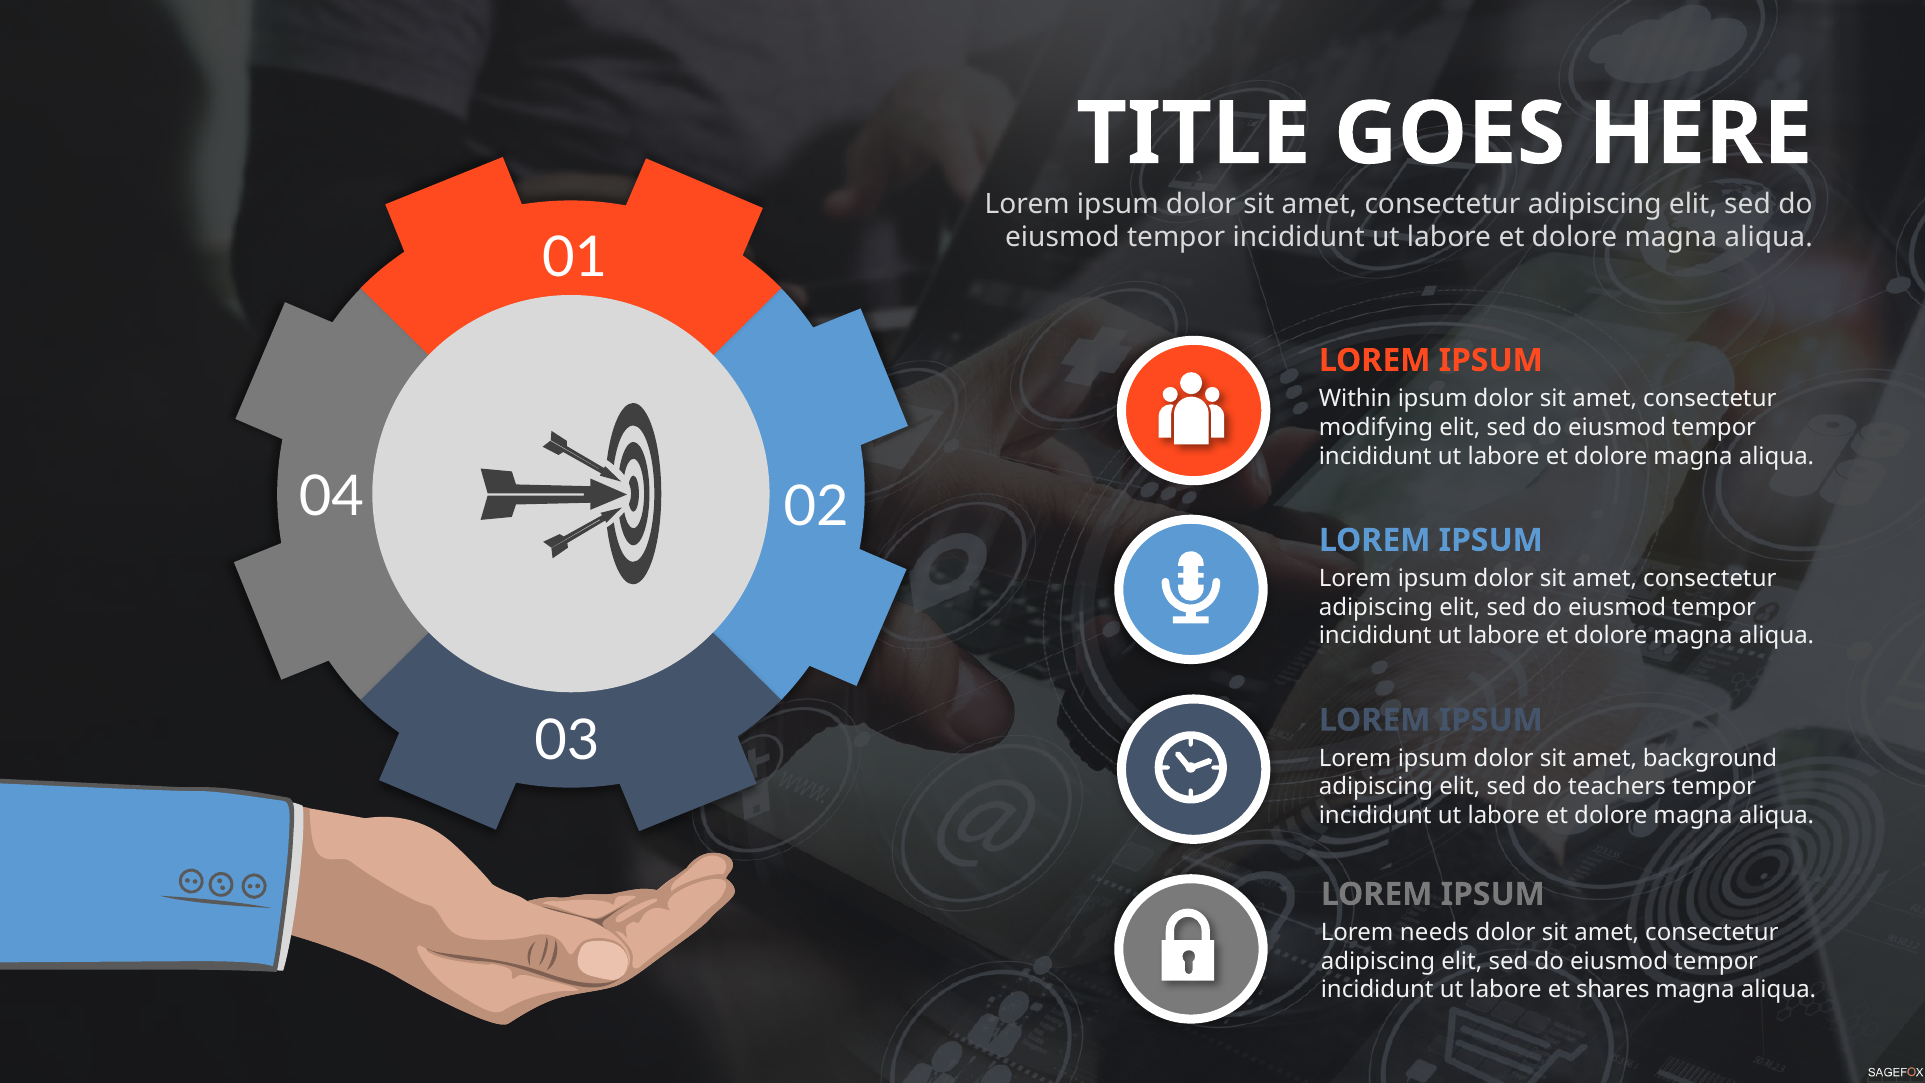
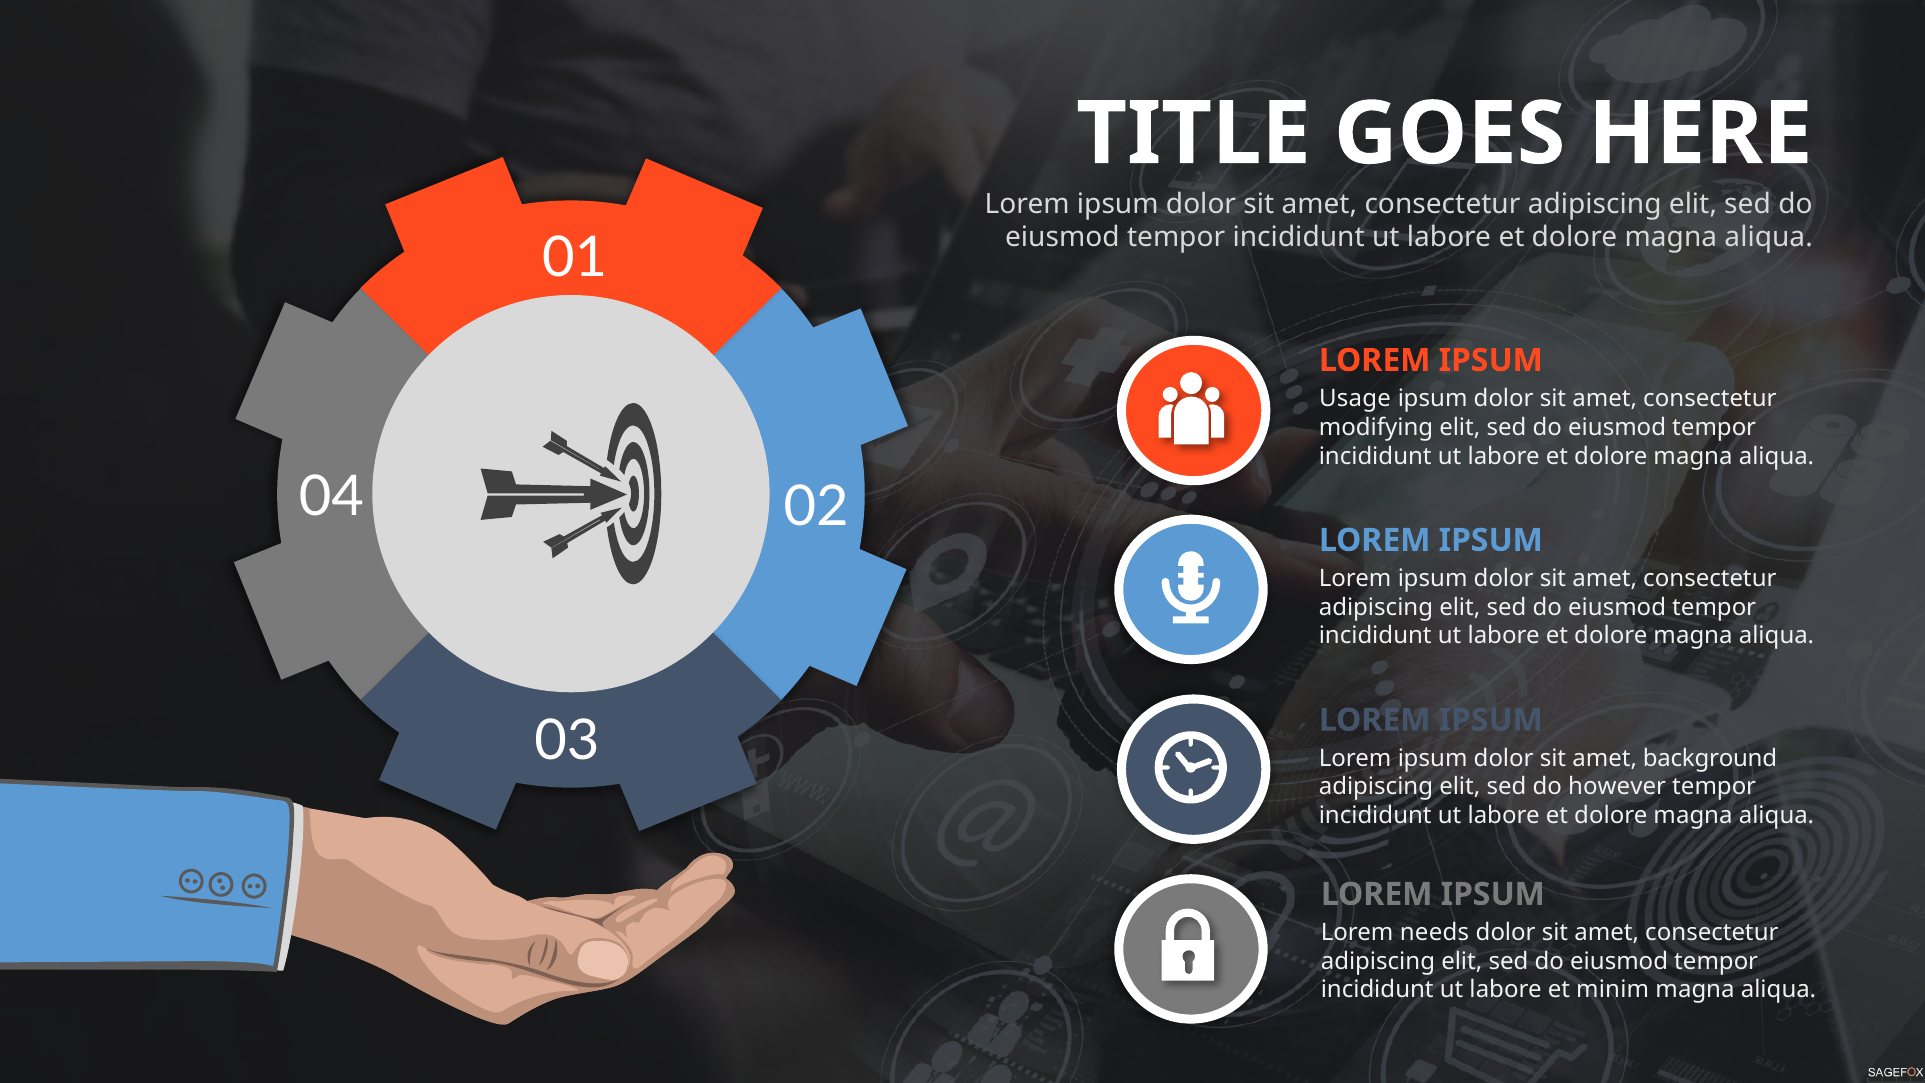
Within: Within -> Usage (1355, 398)
teachers: teachers -> however (1617, 787)
shares: shares -> minim (1613, 990)
